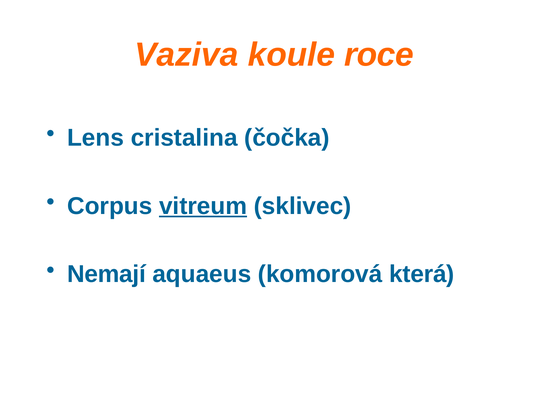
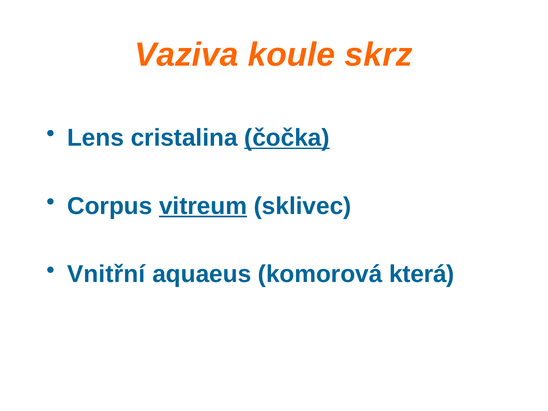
roce: roce -> skrz (379, 55)
čočka underline: none -> present (287, 138)
Nemají: Nemají -> Vnitřní (106, 274)
